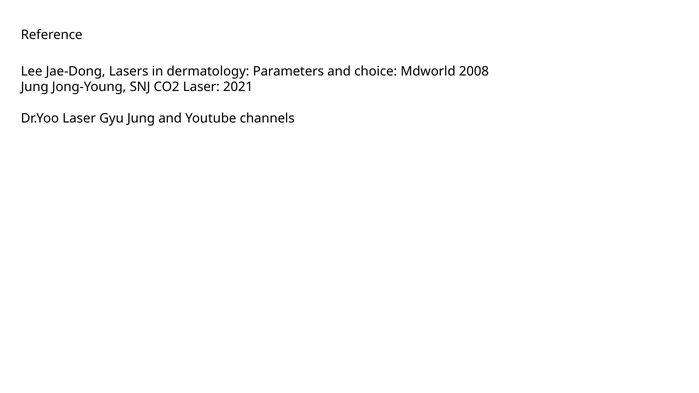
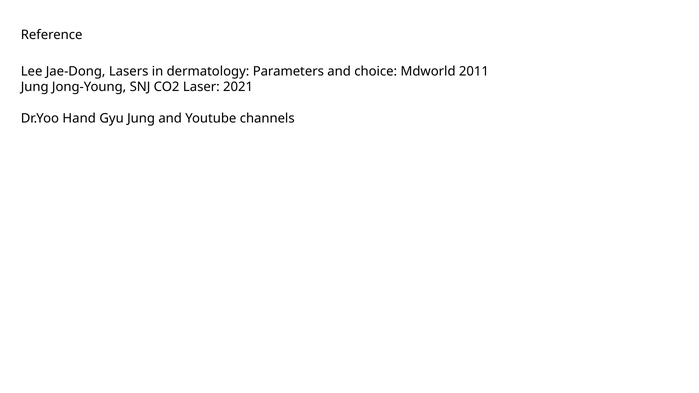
2008: 2008 -> 2011 (474, 71)
Dr.Yoo Laser: Laser -> Hand (79, 119)
